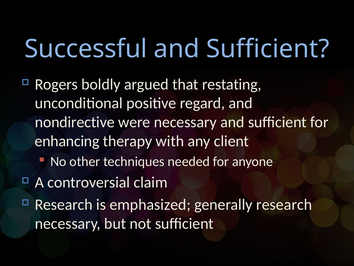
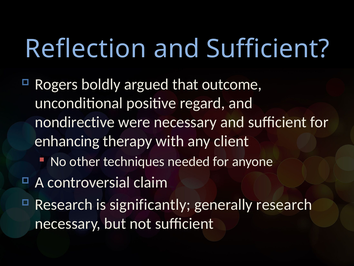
Successful: Successful -> Reflection (86, 49)
restating: restating -> outcome (232, 84)
emphasized: emphasized -> significantly (150, 204)
